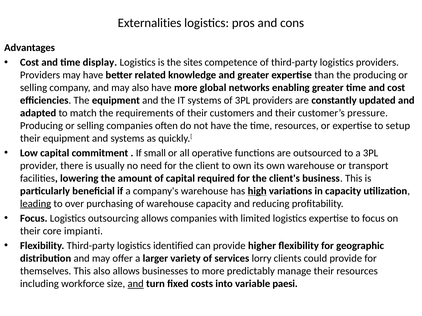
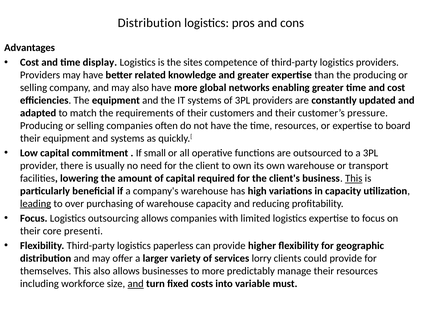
Externalities: Externalities -> Distribution (149, 23)
setup: setup -> board (398, 126)
This underline: none -> present (354, 179)
high underline: present -> none (257, 191)
impianti: impianti -> presenti (83, 231)
identified: identified -> paperless (173, 246)
paesi: paesi -> must (285, 284)
